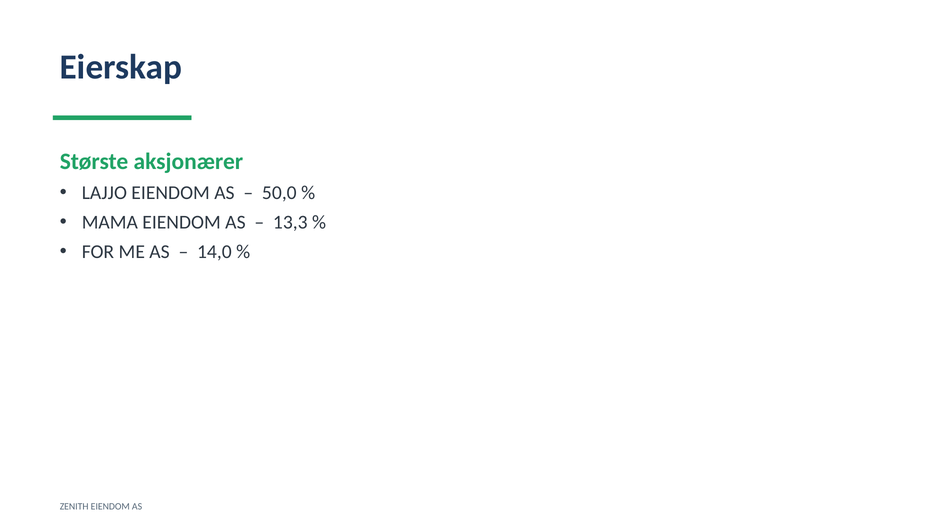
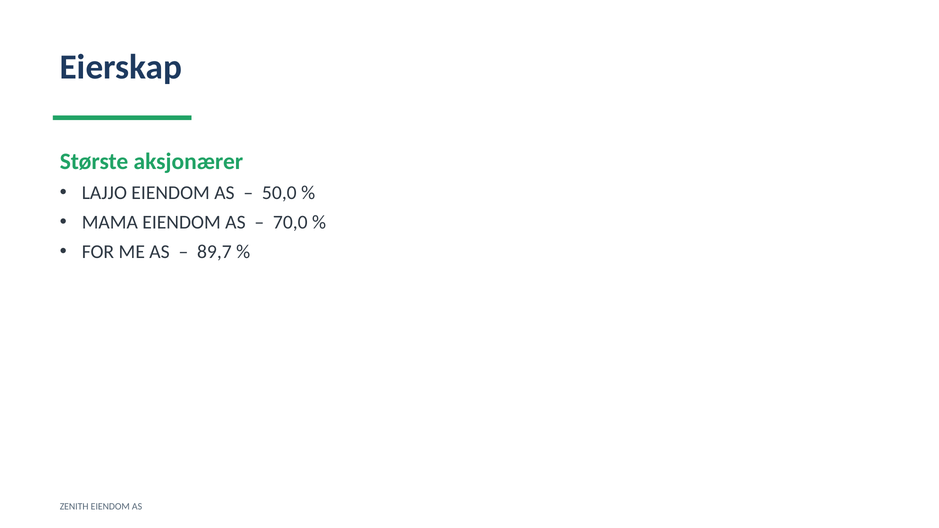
13,3: 13,3 -> 70,0 (290, 222)
14,0: 14,0 -> 89,7 (214, 252)
